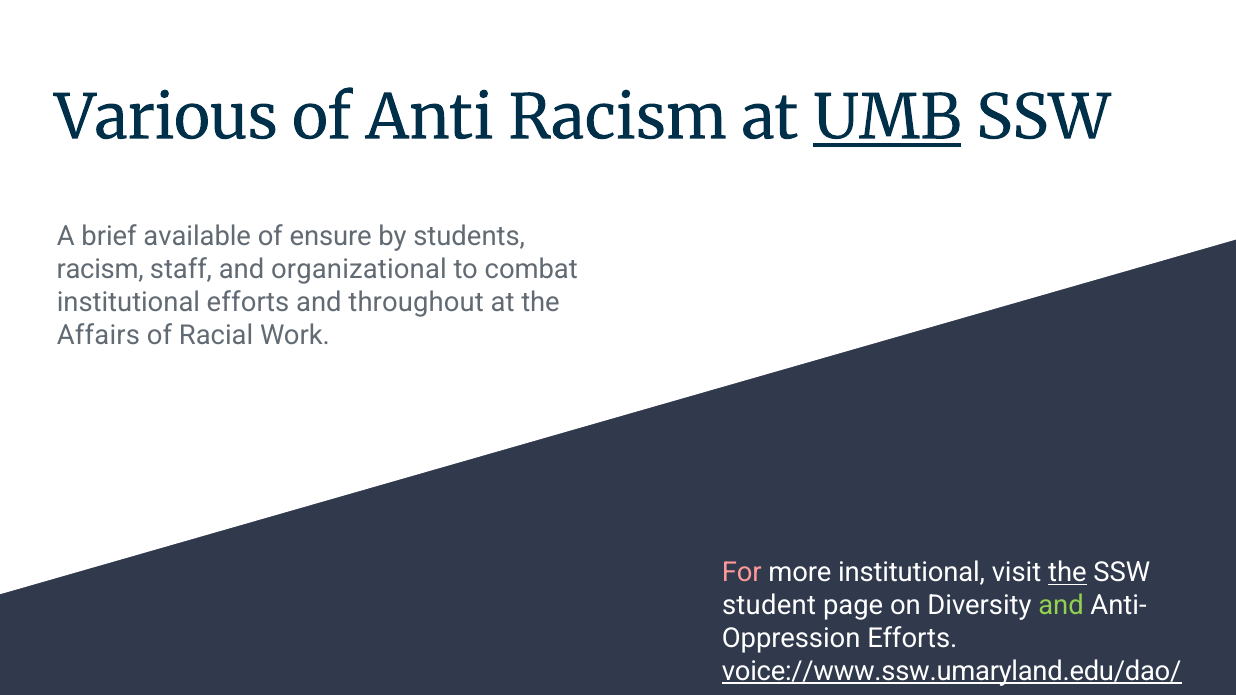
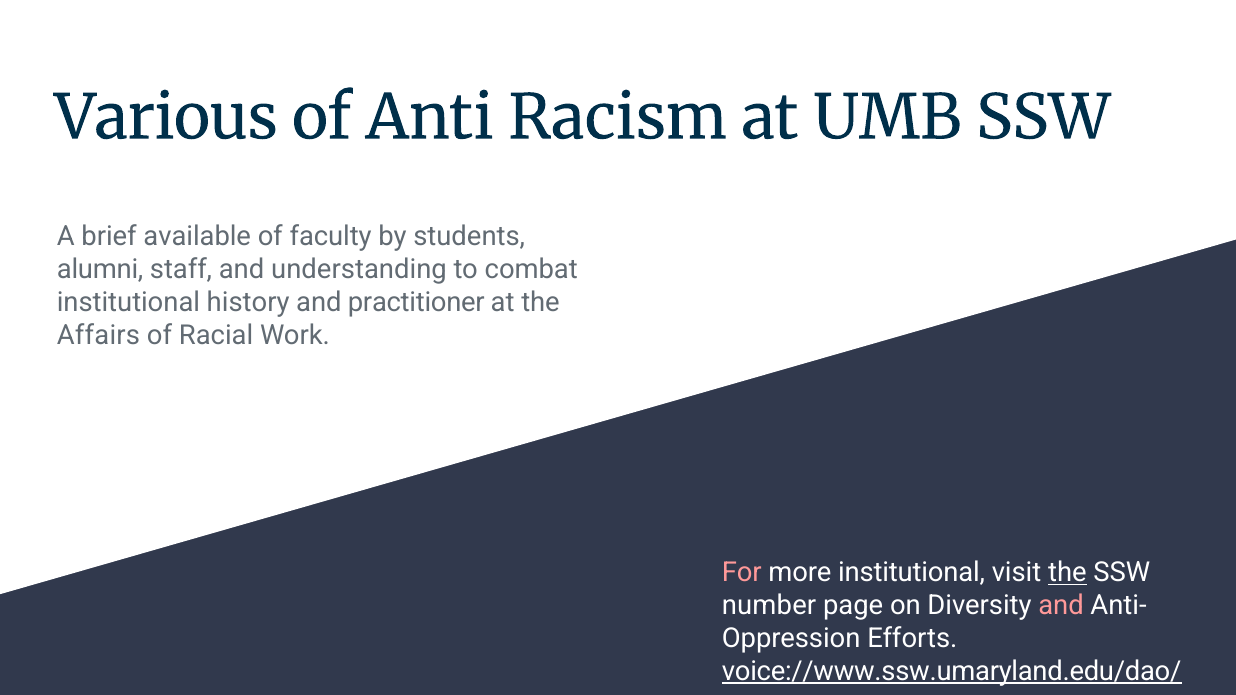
UMB underline: present -> none (887, 118)
ensure: ensure -> faculty (331, 236)
racism: racism -> alumni (100, 269)
organizational: organizational -> understanding (359, 269)
institutional efforts: efforts -> history (248, 302)
throughout: throughout -> practitioner (416, 302)
student: student -> number (769, 606)
and colour: light green -> pink (1061, 606)
